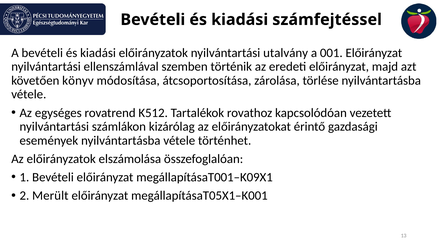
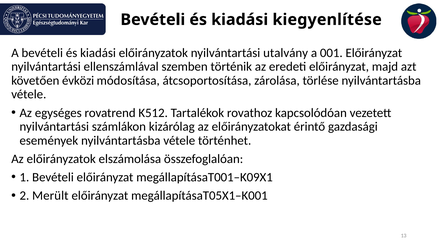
számfejtéssel: számfejtéssel -> kiegyenlítése (327, 20)
könyv: könyv -> évközi (78, 81)
